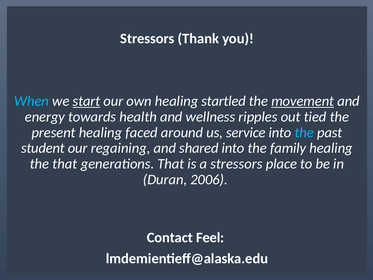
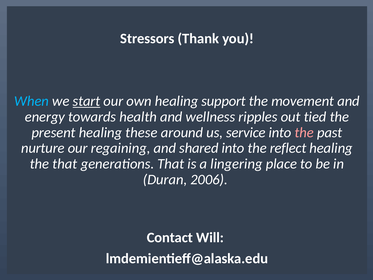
startled: startled -> support (224, 101)
movement underline: present -> none (303, 101)
faced: faced -> these (142, 132)
the colour: light blue -> pink (304, 132)
student: student -> nurture (43, 148)
family: family -> reflect (288, 148)
a stressors: stressors -> lingering (236, 164)
Feel: Feel -> Will (210, 237)
